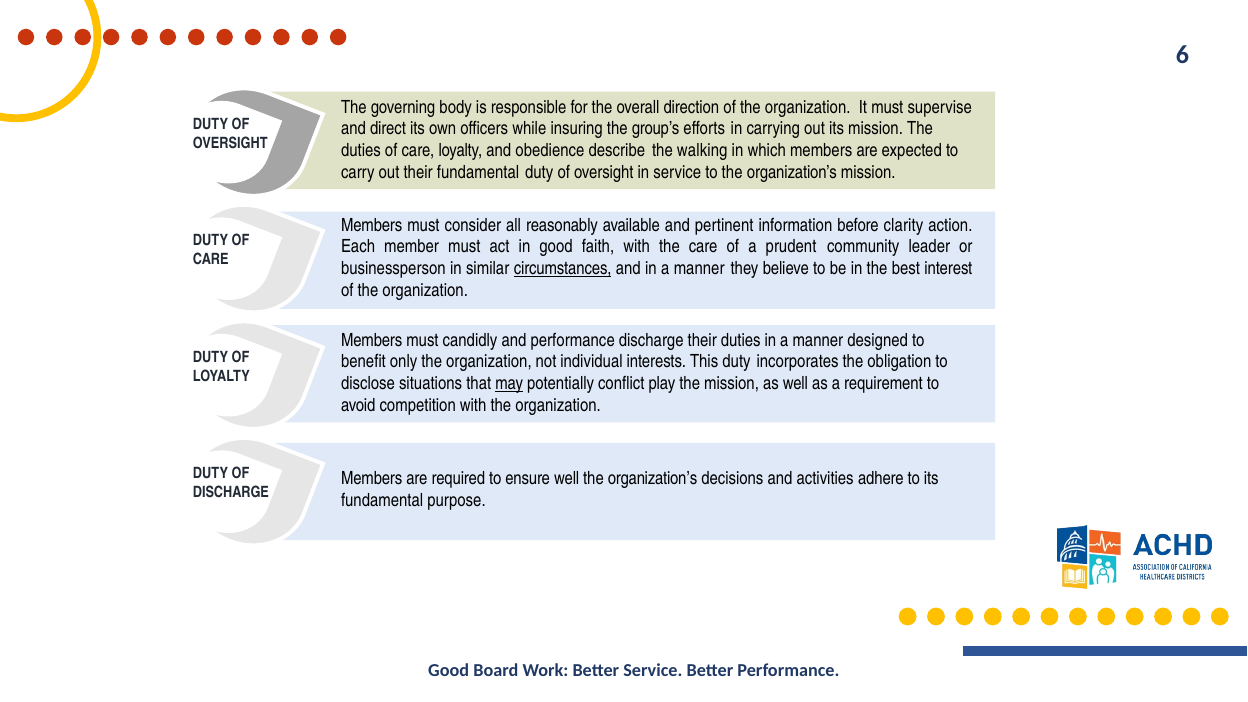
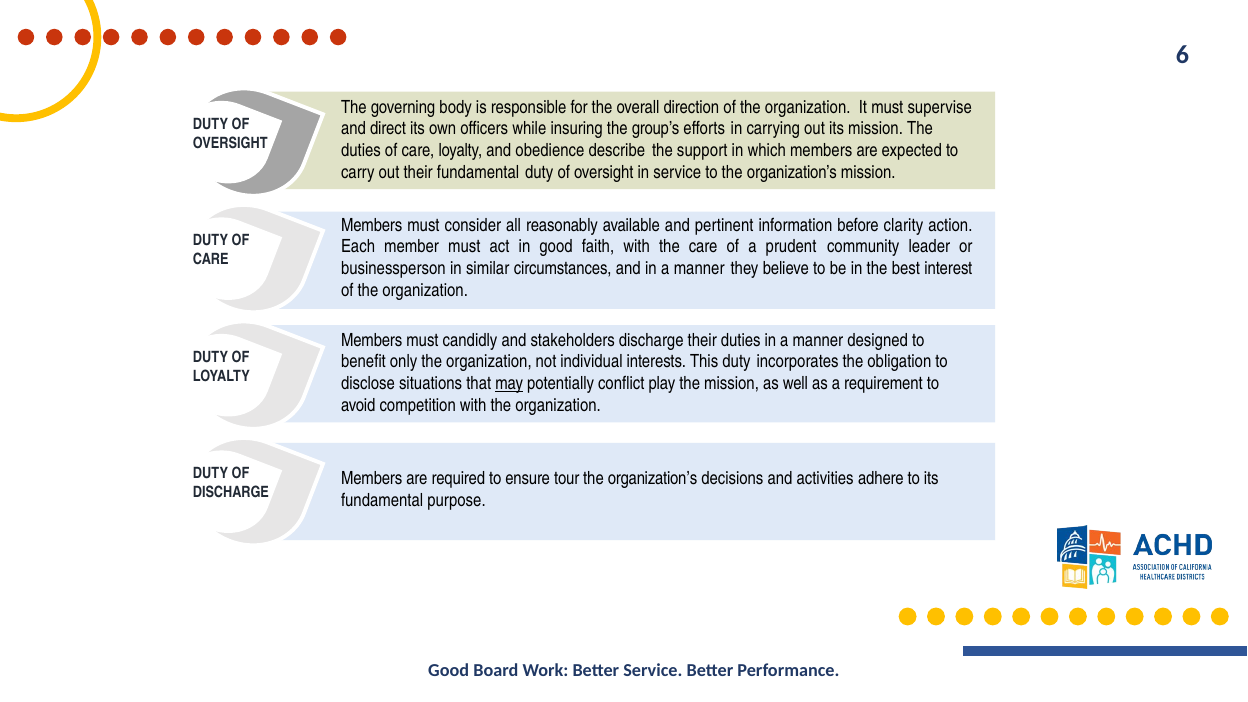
walking: walking -> support (702, 151)
circumstances underline: present -> none (563, 269)
and performance: performance -> stakeholders (573, 340)
ensure well: well -> tour (567, 479)
